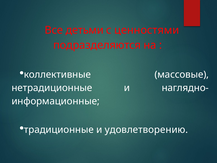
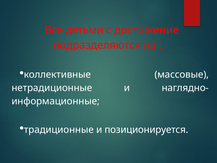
ценностями: ценностями -> достижение (147, 30)
удовлетворению: удовлетворению -> позиционируется (146, 130)
